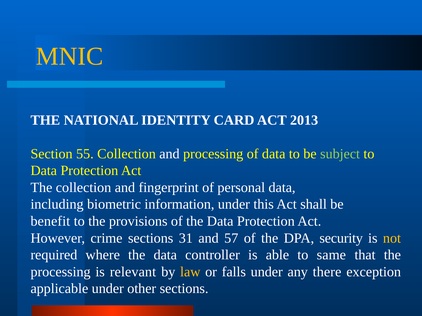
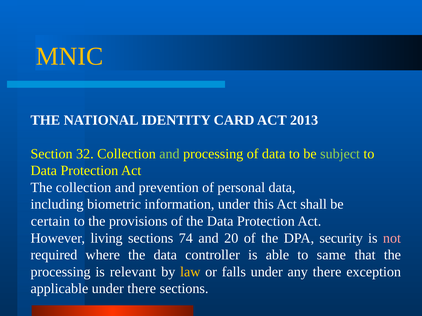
55: 55 -> 32 (85, 154)
and colour: white -> light green (169, 154)
fingerprint: fingerprint -> prevention (169, 188)
benefit: benefit -> certain (50, 222)
crime: crime -> living (107, 238)
31: 31 -> 74 (186, 238)
57: 57 -> 20 (231, 238)
not colour: yellow -> pink (392, 238)
under other: other -> there (142, 289)
